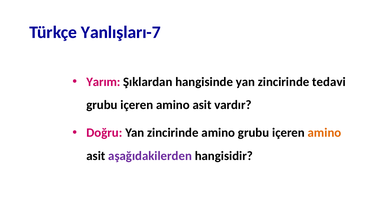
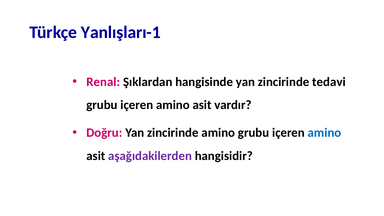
Yanlışları-7: Yanlışları-7 -> Yanlışları-1 (121, 32)
Yarım: Yarım -> Renal (103, 82)
amino colour: orange -> blue (324, 133)
